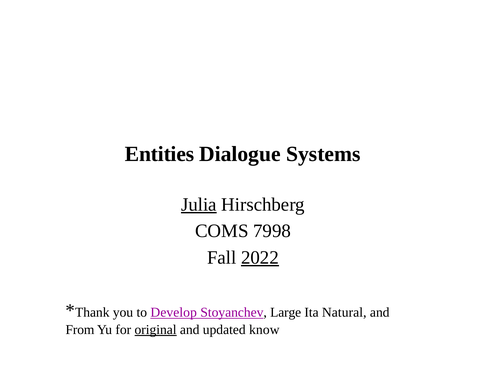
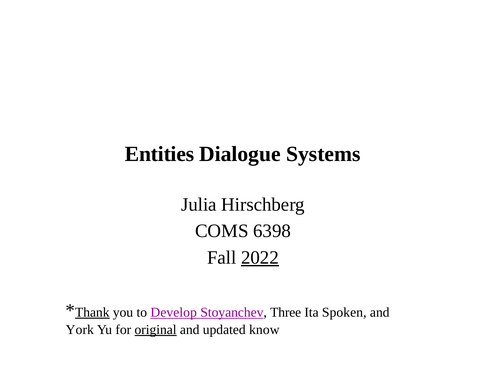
Julia underline: present -> none (199, 204)
7998: 7998 -> 6398 (272, 231)
Thank underline: none -> present (92, 312)
Large: Large -> Three (286, 312)
Natural: Natural -> Spoken (344, 312)
From: From -> York (80, 329)
